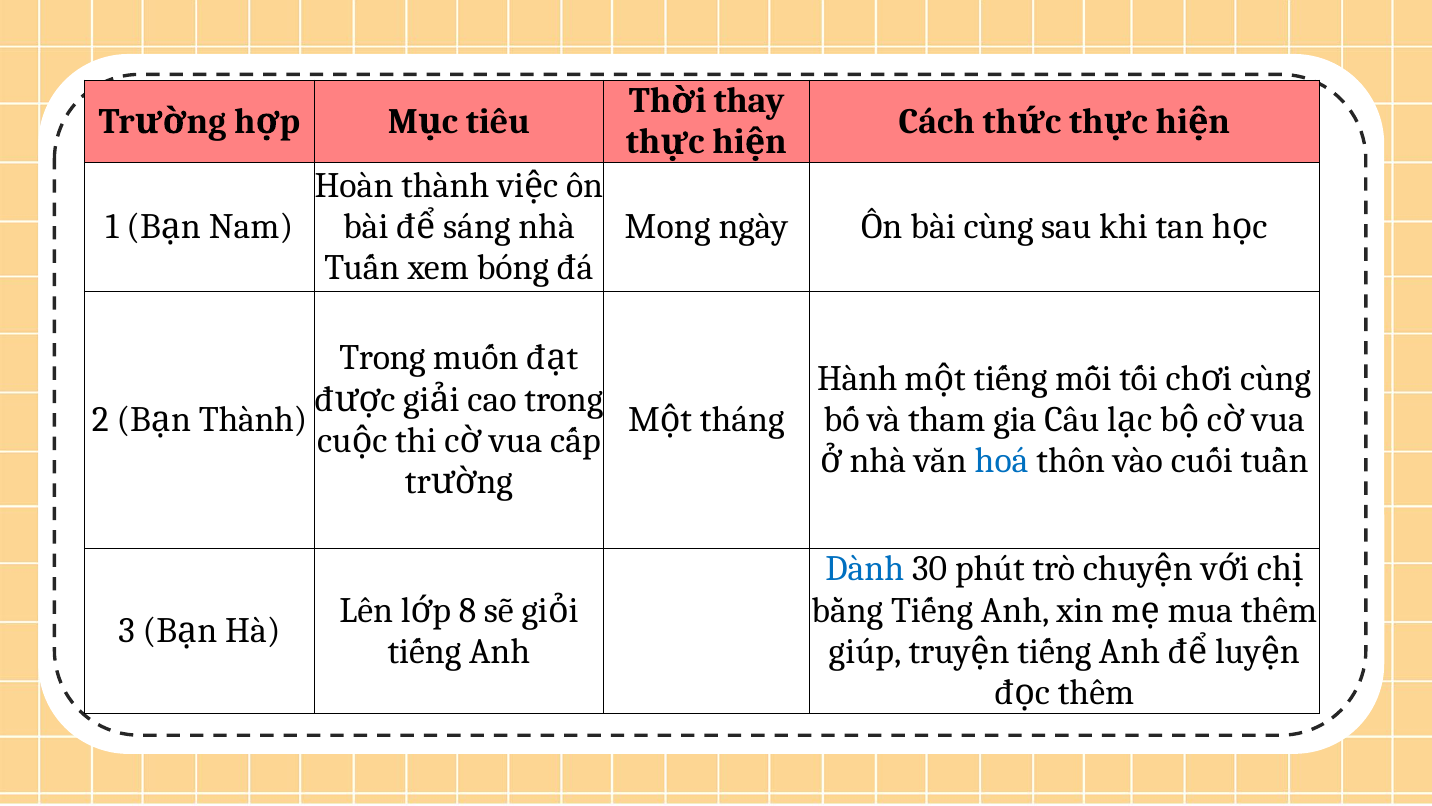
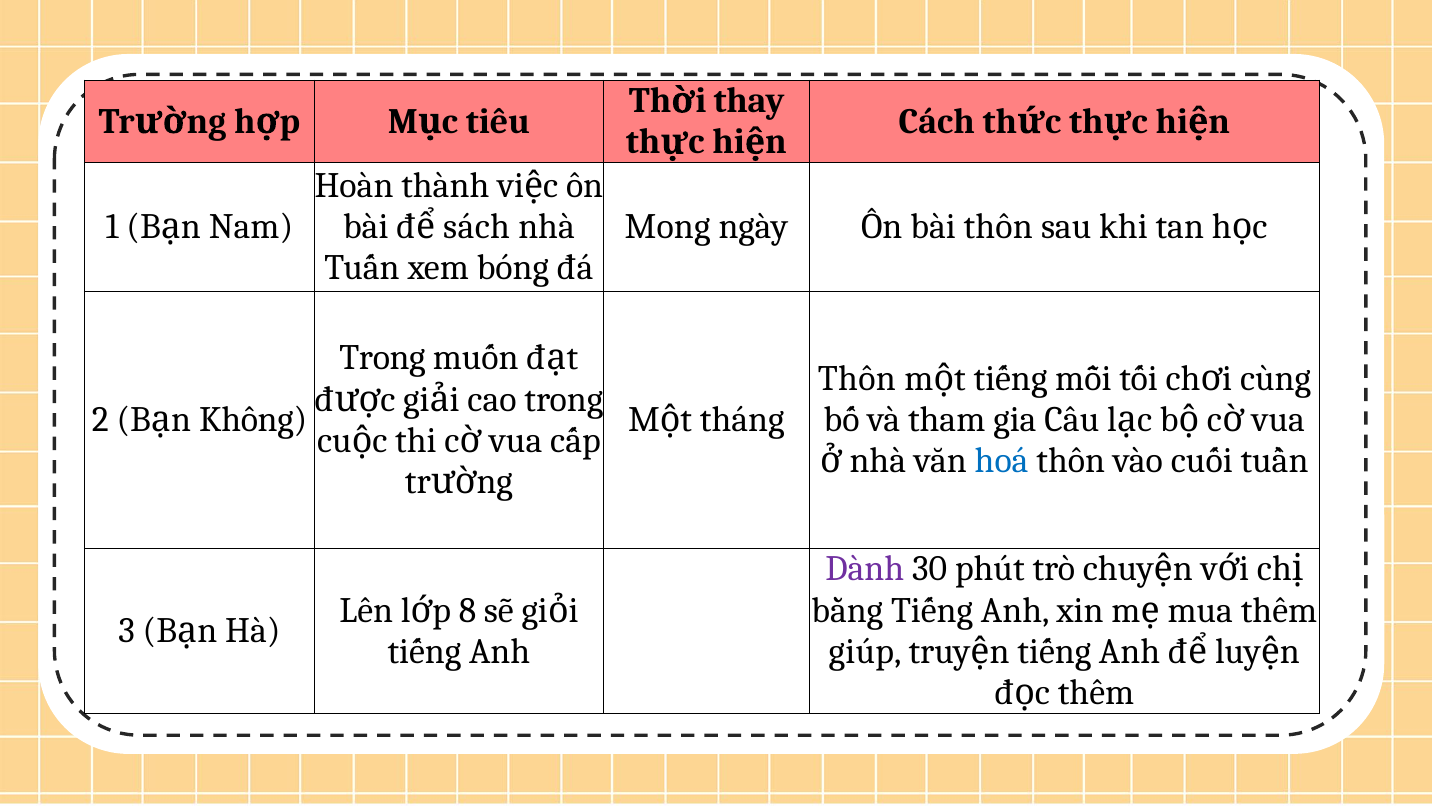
sáng: sáng -> sách (477, 227)
bài cùng: cùng -> thôn (998, 227)
Hành: Hành -> Thôn (857, 378)
Thành: Thành -> Không (253, 420)
Dành colour: blue -> purple (865, 569)
